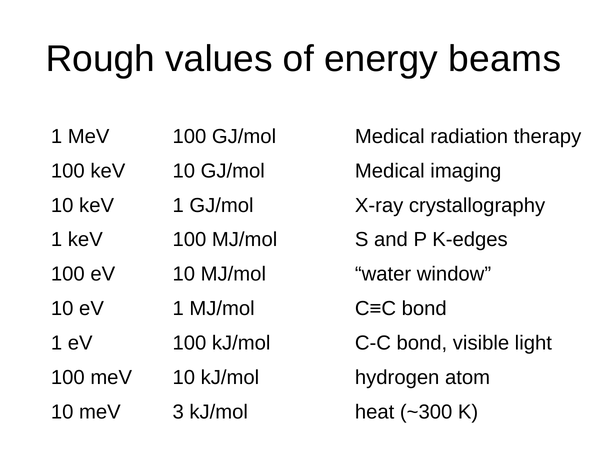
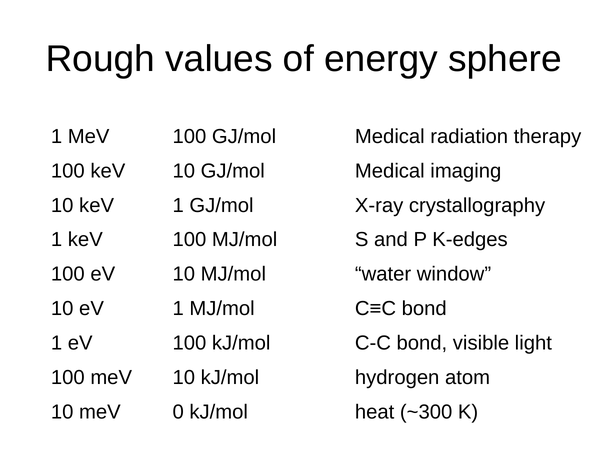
beams: beams -> sphere (505, 59)
3: 3 -> 0 (178, 412)
